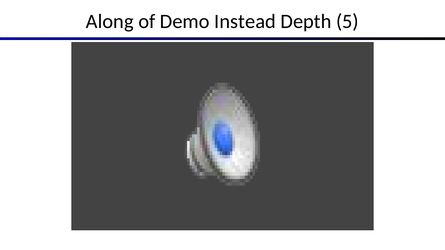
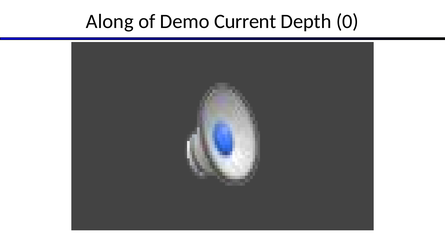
Instead: Instead -> Current (245, 21)
5: 5 -> 0 (347, 21)
